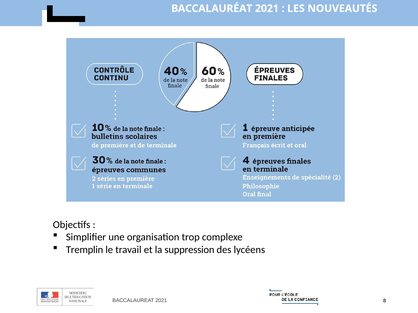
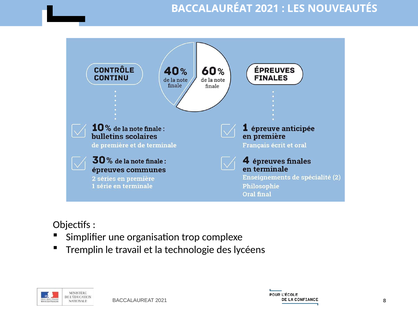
suppression: suppression -> technologie (189, 250)
